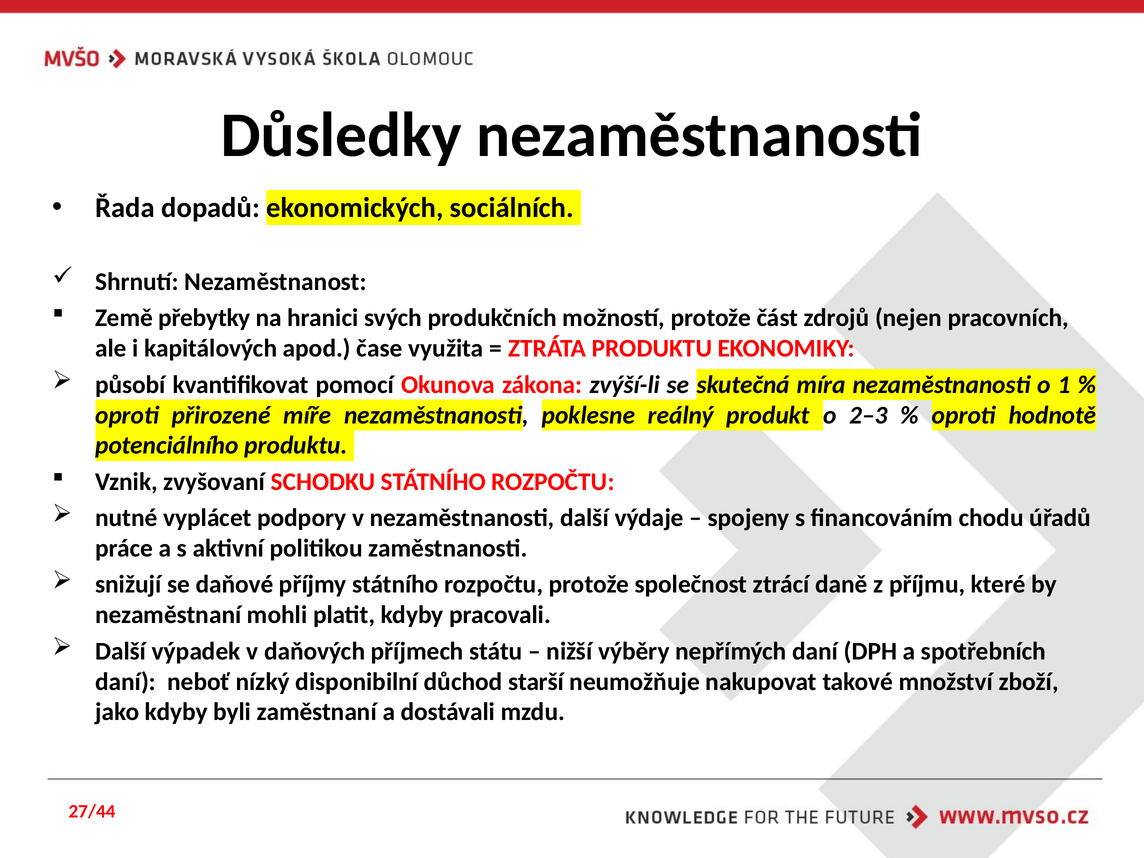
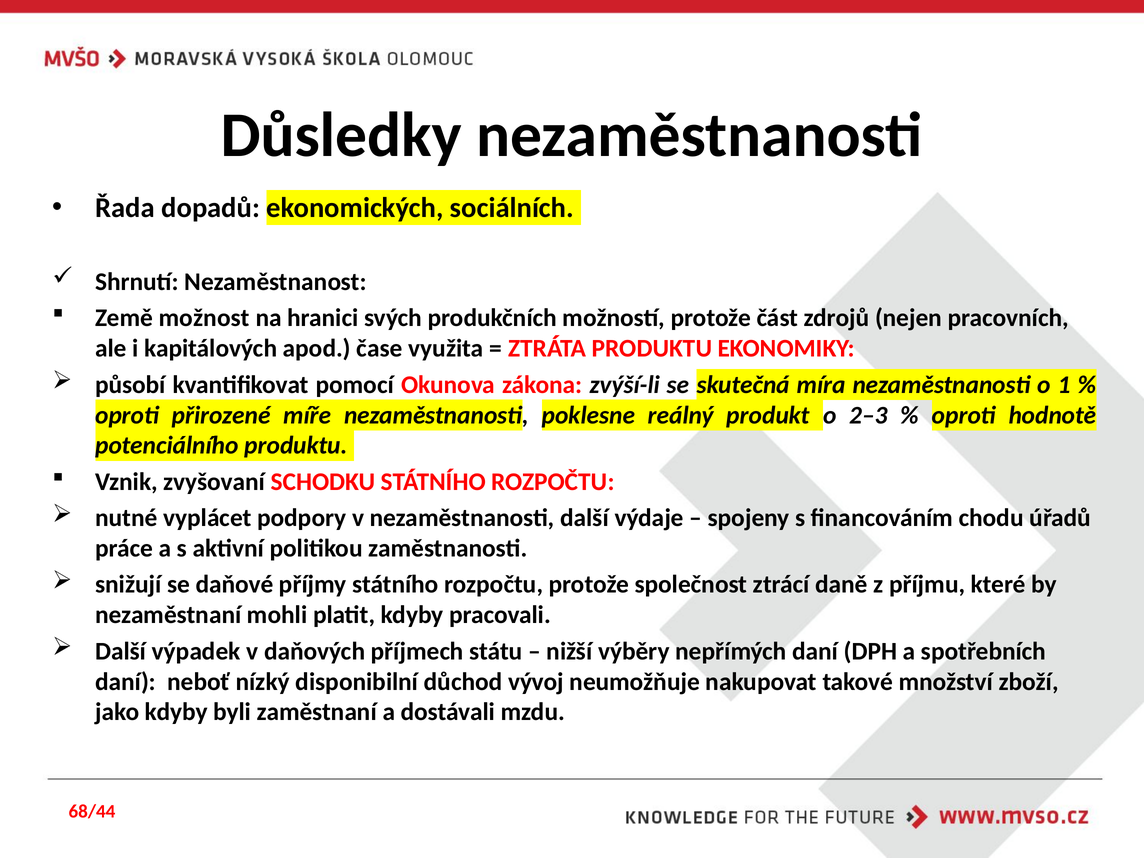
přebytky: přebytky -> možnost (204, 318)
starší: starší -> vývoj (536, 682)
27/44: 27/44 -> 68/44 (92, 812)
